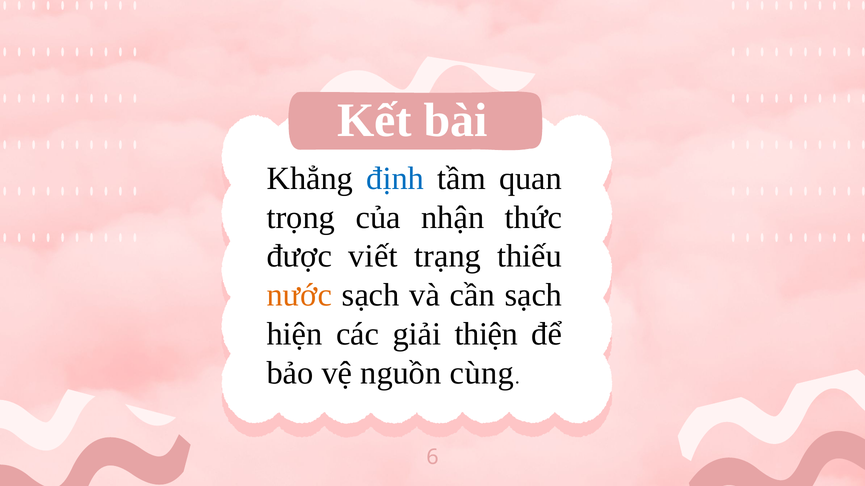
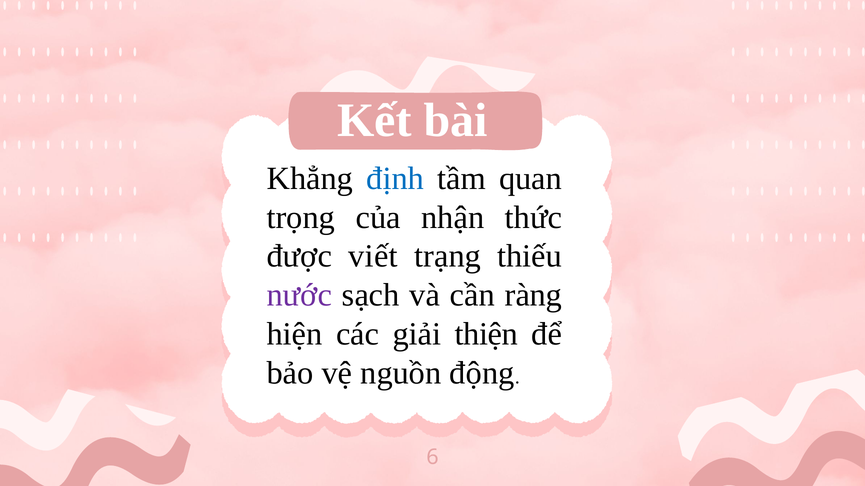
nước colour: orange -> purple (299, 295)
cần sạch: sạch -> ràng (533, 295)
cùng: cùng -> động (482, 373)
